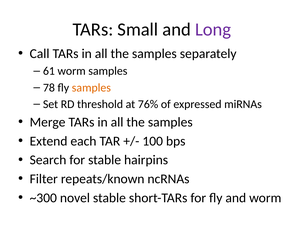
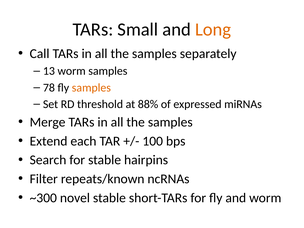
Long colour: purple -> orange (213, 29)
61: 61 -> 13 (49, 71)
76%: 76% -> 88% (148, 104)
